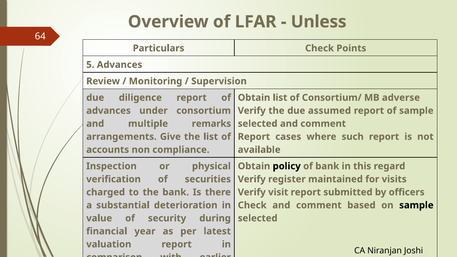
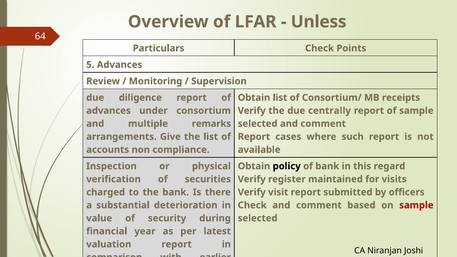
adverse: adverse -> receipts (401, 98)
assumed: assumed -> centrally (329, 111)
sample colour: black -> red (416, 205)
